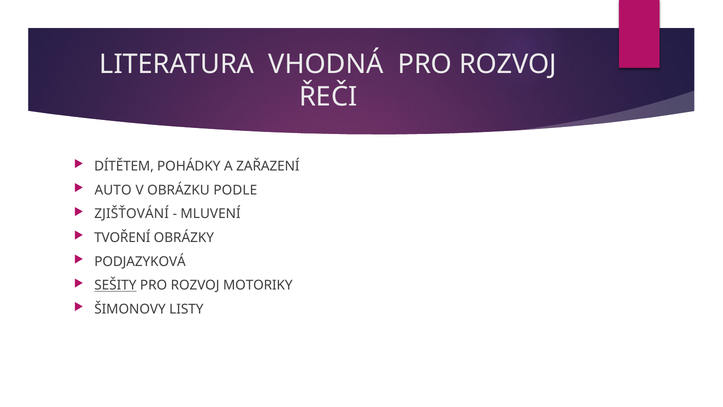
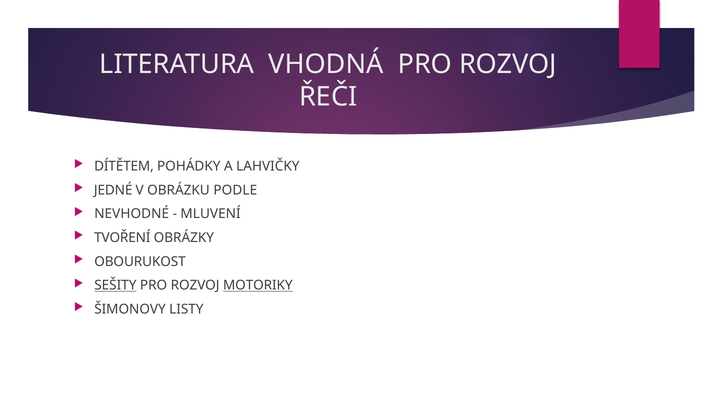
ZAŘAZENÍ: ZAŘAZENÍ -> LAHVIČKY (268, 166)
AUTO: AUTO -> JEDNÉ (113, 190)
ZJIŠŤOVÁNÍ: ZJIŠŤOVÁNÍ -> NEVHODNÉ (132, 214)
PODJAZYKOVÁ: PODJAZYKOVÁ -> OBOURUKOST (140, 261)
MOTORIKY underline: none -> present (258, 285)
